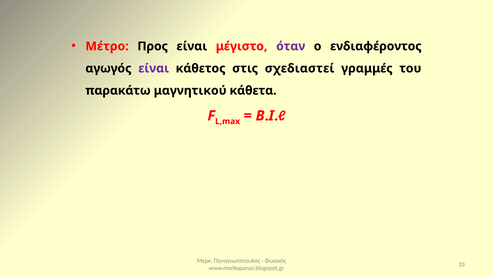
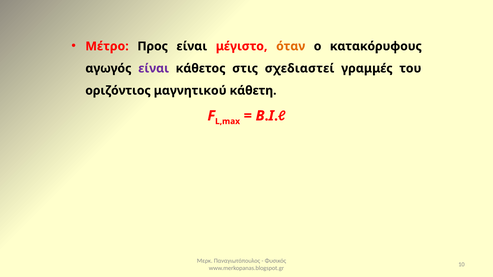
όταν colour: purple -> orange (291, 46)
ενδιαφέροντος: ενδιαφέροντος -> κατακόρυφους (376, 46)
παρακάτω: παρακάτω -> οριζόντιος (118, 91)
κάθετα: κάθετα -> κάθετη (253, 91)
